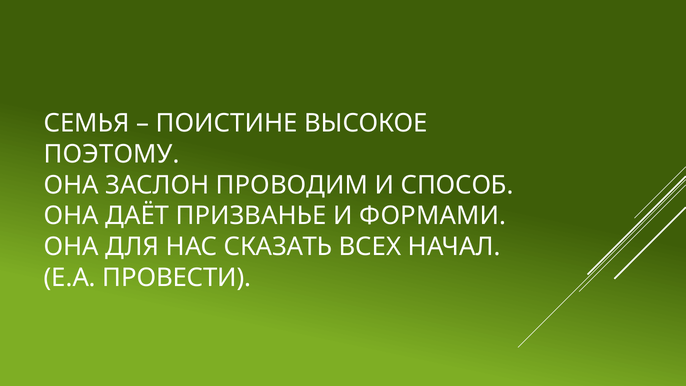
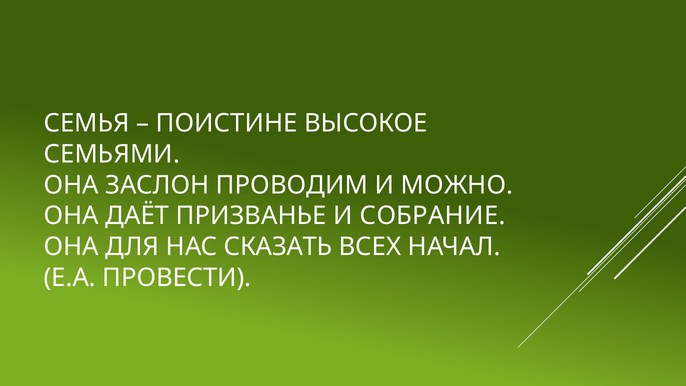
ПОЭТОМУ: ПОЭТОМУ -> СЕМЬЯМИ (112, 154)
СПОСОБ: СПОСОБ -> МОЖНО (457, 185)
ФОРМАМИ: ФОРМАМИ -> СОБРАНИЕ (433, 216)
